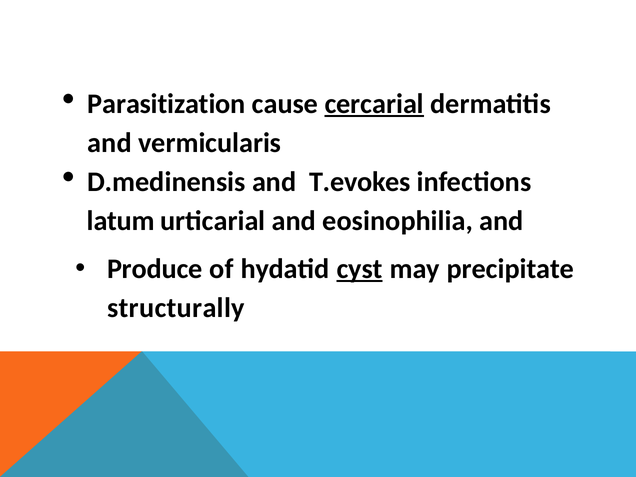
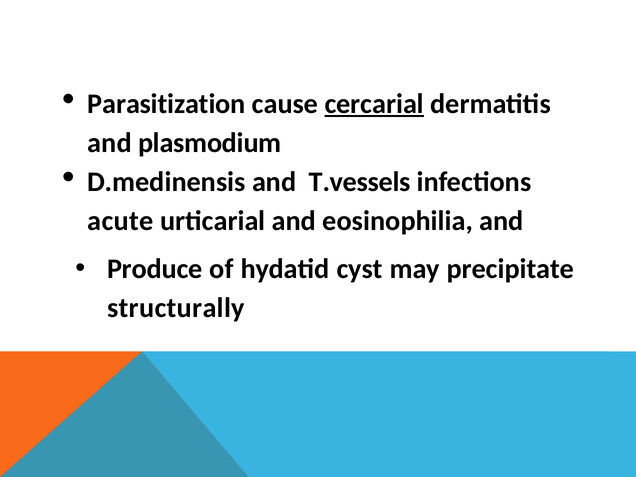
vermicularis: vermicularis -> plasmodium (210, 143)
T.evokes: T.evokes -> T.vessels (360, 182)
latum: latum -> acute (120, 221)
cyst underline: present -> none (360, 269)
